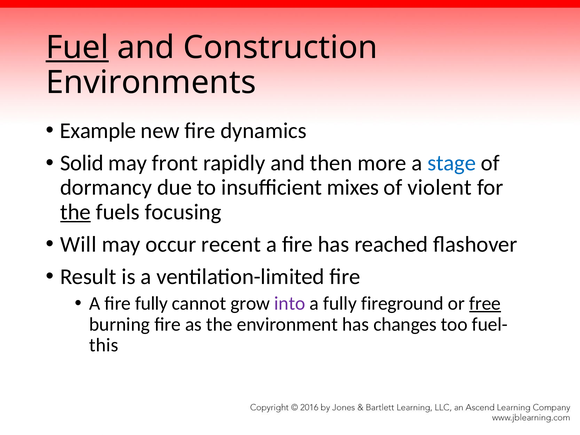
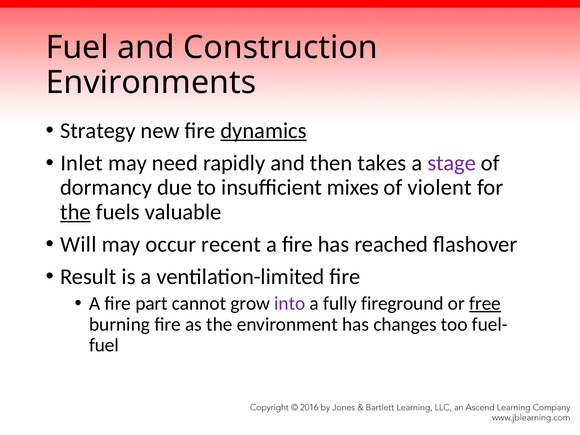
Fuel underline: present -> none (77, 48)
Example: Example -> Strategy (98, 131)
dynamics underline: none -> present (263, 131)
Solid: Solid -> Inlet (82, 163)
front: front -> need (175, 163)
more: more -> takes (382, 163)
stage colour: blue -> purple (452, 163)
focusing: focusing -> valuable (183, 212)
fire fully: fully -> part (151, 303)
this: this -> fuel (104, 345)
